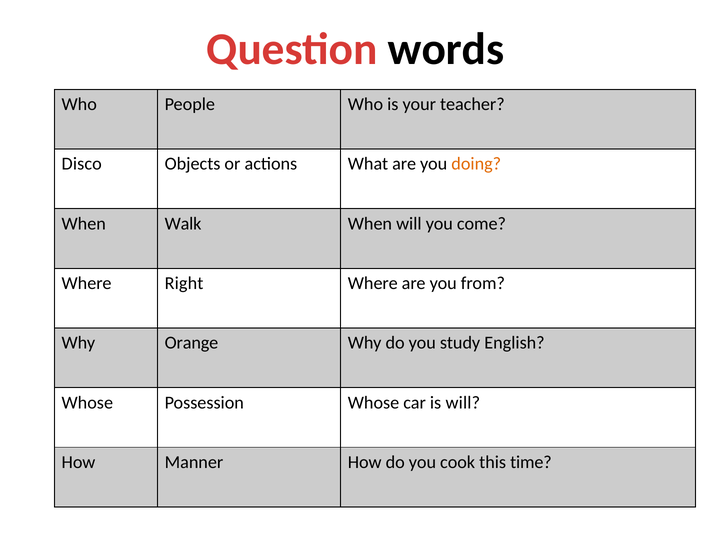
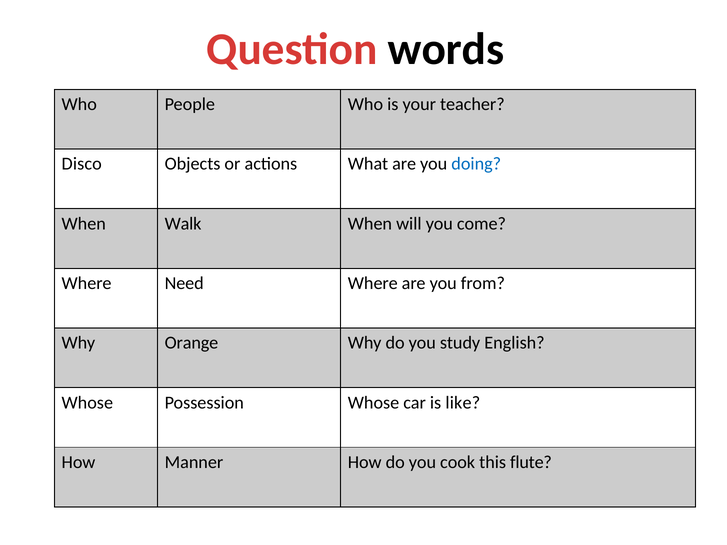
doing colour: orange -> blue (476, 164)
Right: Right -> Need (184, 283)
is will: will -> like (463, 403)
time: time -> flute (531, 462)
